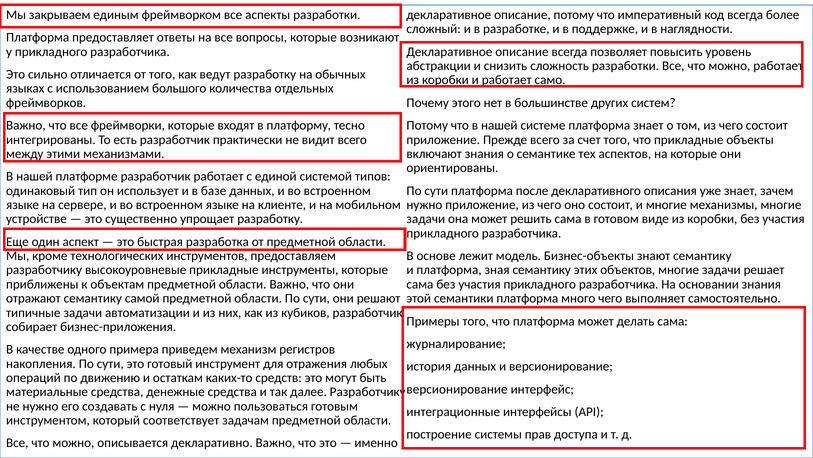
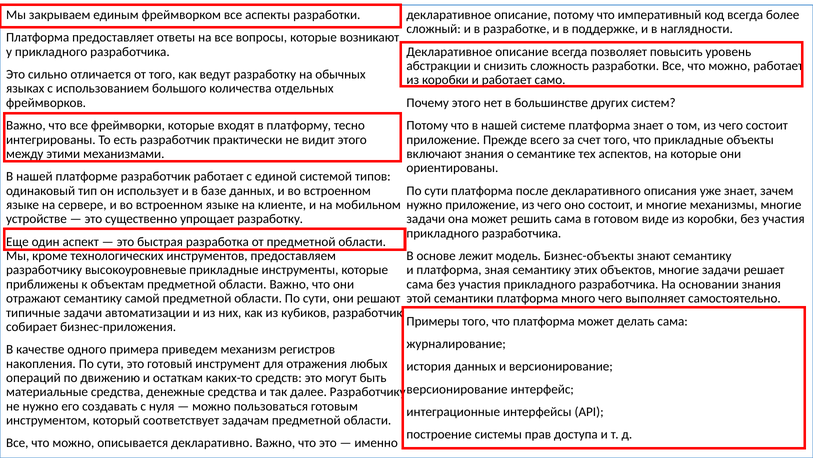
видит всего: всего -> этого (352, 139)
